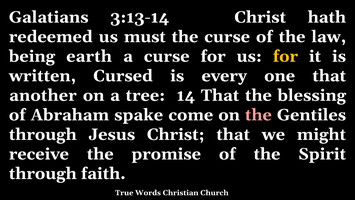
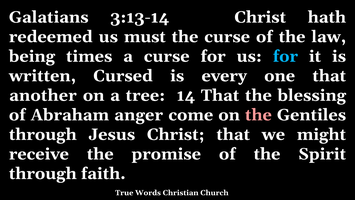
earth: earth -> times (89, 56)
for colour: yellow -> light blue (285, 56)
spake: spake -> anger (139, 115)
